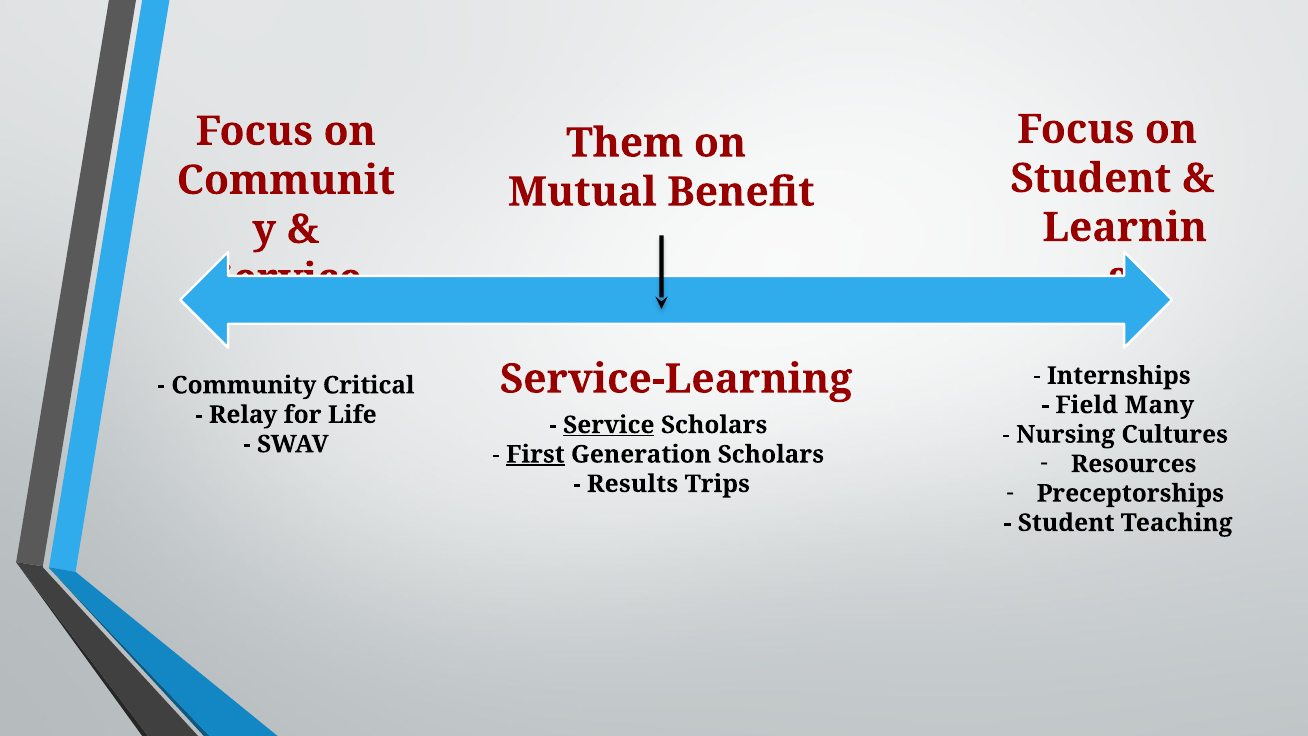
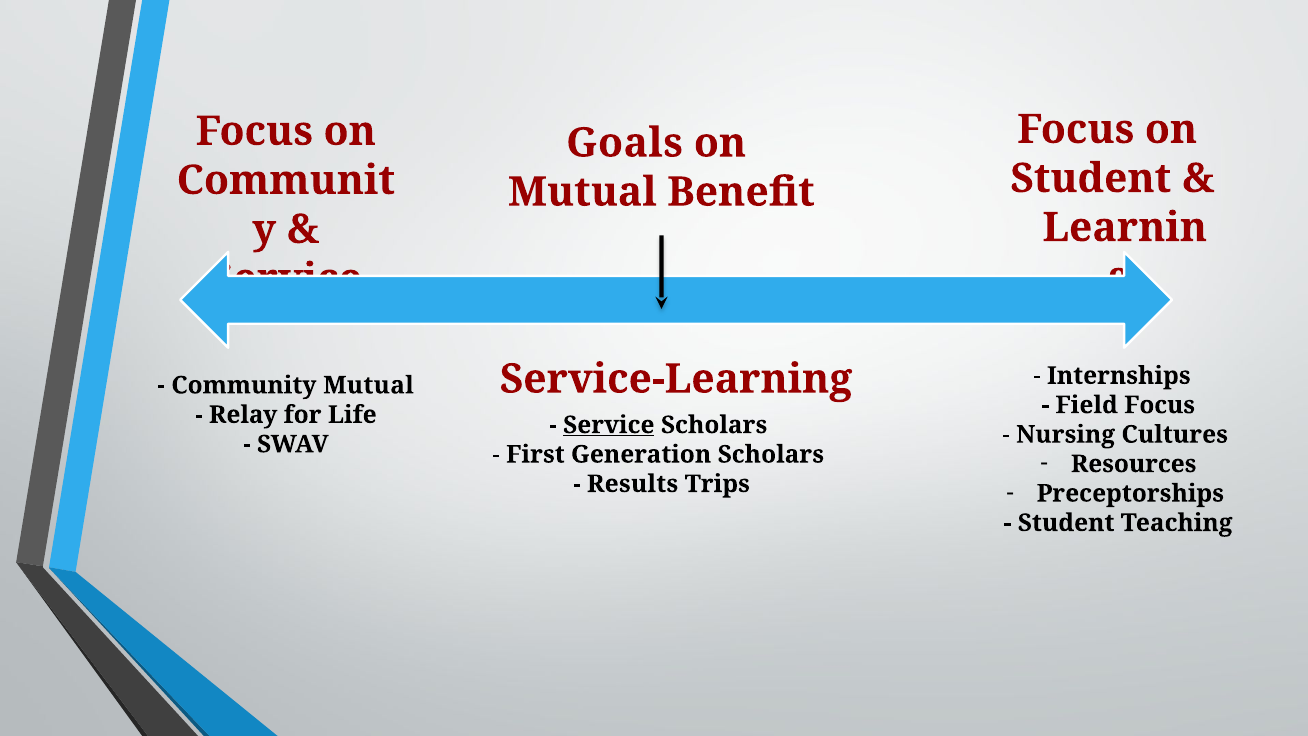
Them: Them -> Goals (624, 143)
Community Critical: Critical -> Mutual (368, 385)
Field Many: Many -> Focus (1160, 405)
First underline: present -> none (535, 454)
